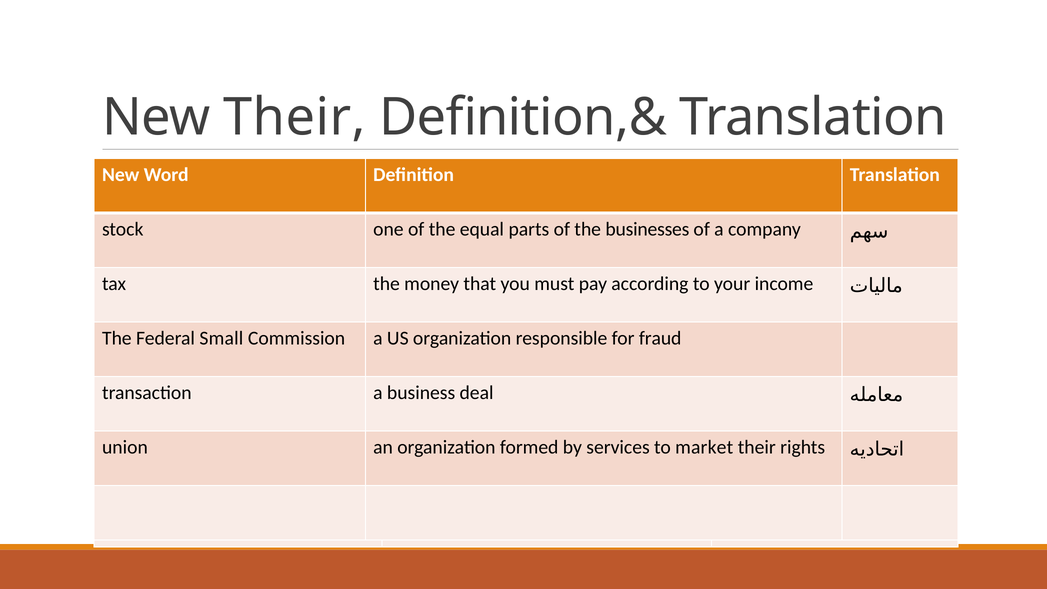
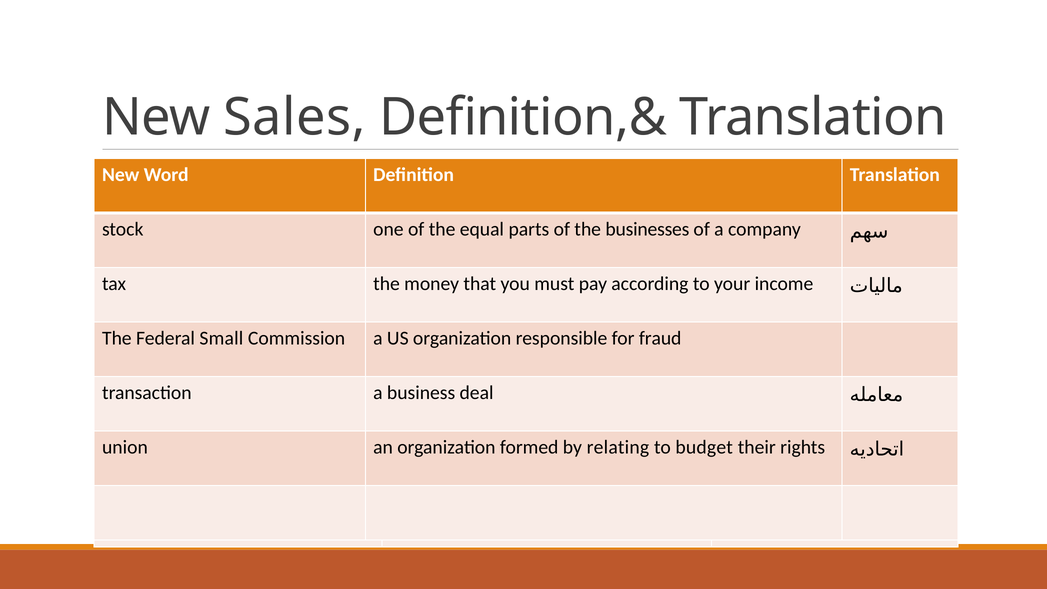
New Their: Their -> Sales (294, 117)
services: services -> relating (618, 447)
market: market -> budget (704, 447)
